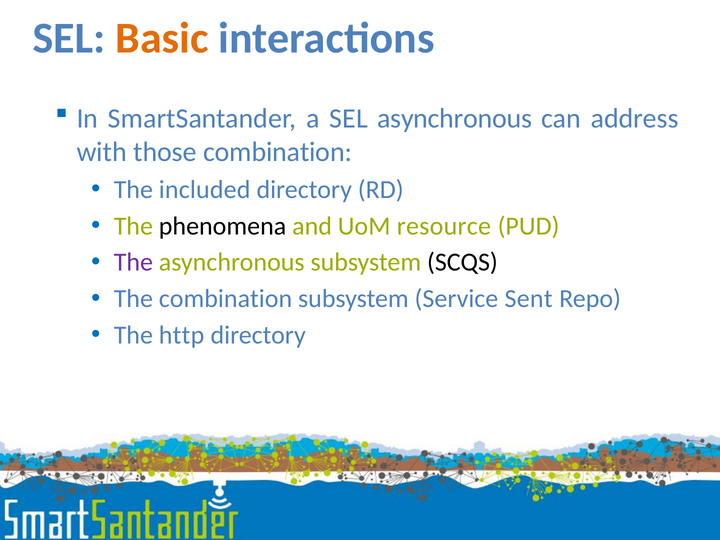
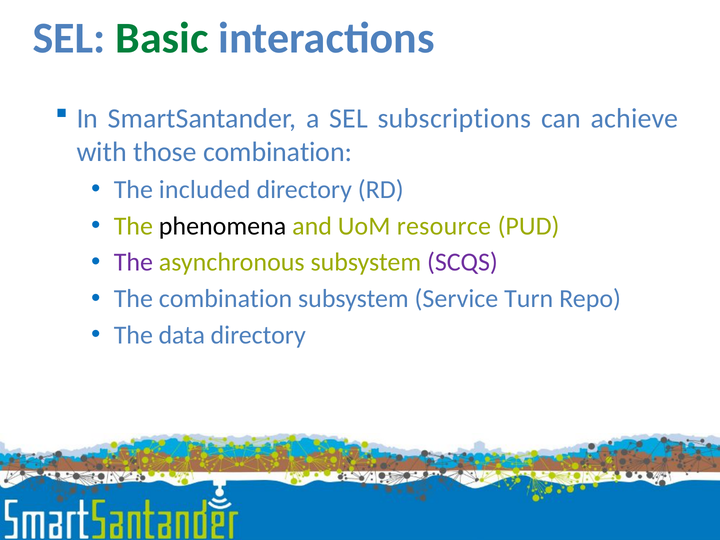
Basic colour: orange -> green (162, 38)
SEL asynchronous: asynchronous -> subscriptions (454, 118)
address: address -> achieve (635, 118)
SCQS colour: black -> purple (462, 262)
Sent: Sent -> Turn (529, 299)
http: http -> data (182, 335)
